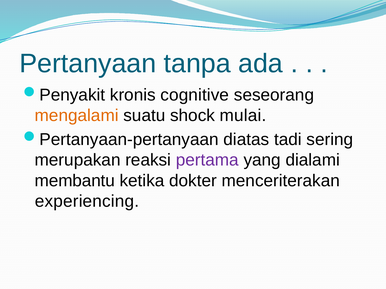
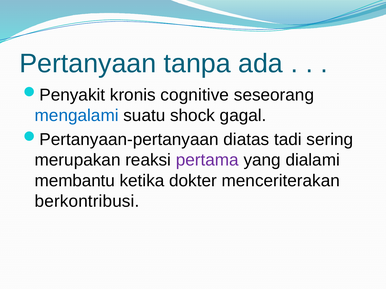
mengalami colour: orange -> blue (77, 116)
mulai: mulai -> gagal (243, 116)
experiencing: experiencing -> berkontribusi (87, 202)
